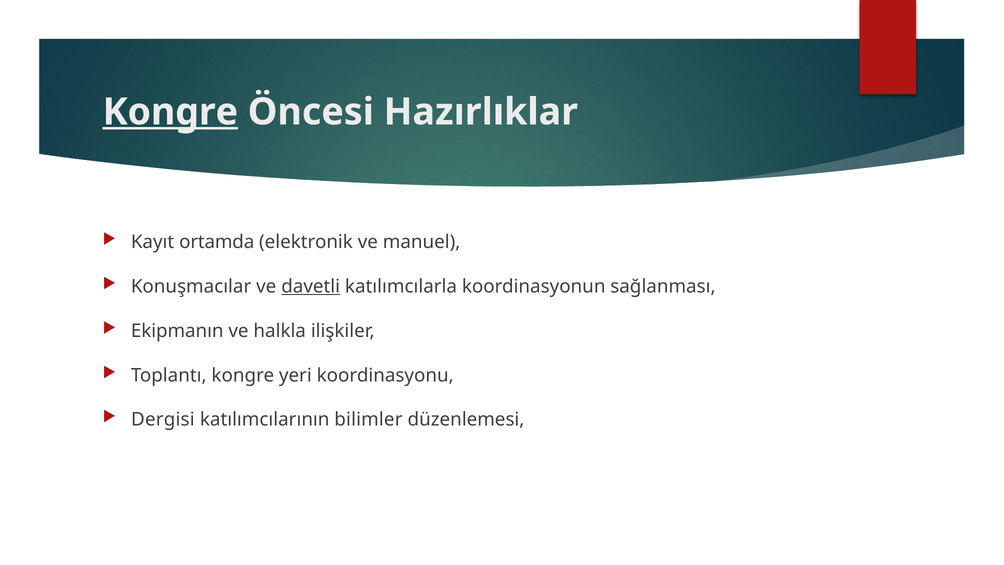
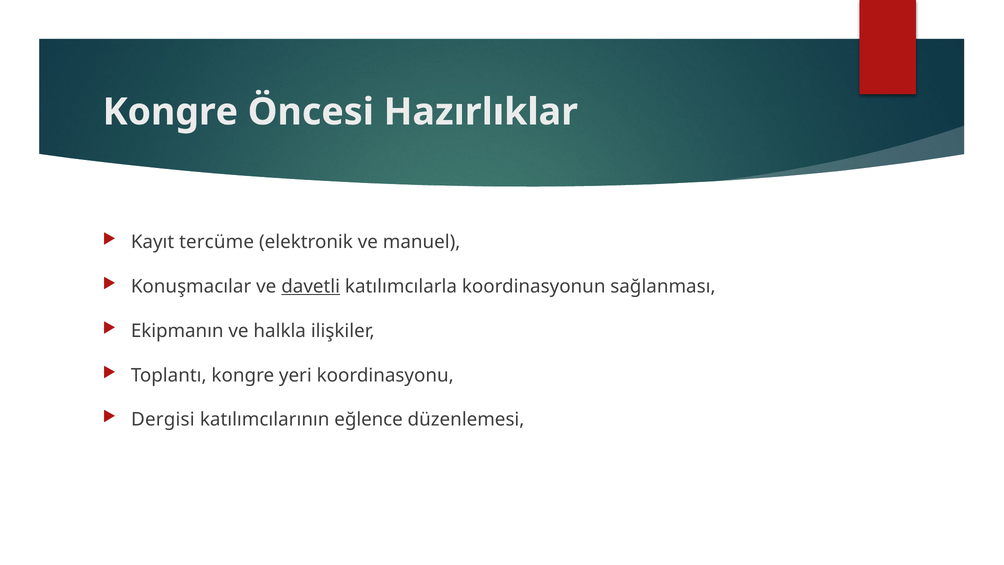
Kongre underline: present -> none (170, 112)
ortamda: ortamda -> tercüme (217, 242)
bilimler: bilimler -> eğlence (369, 419)
